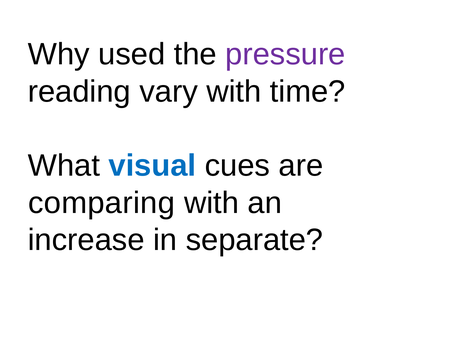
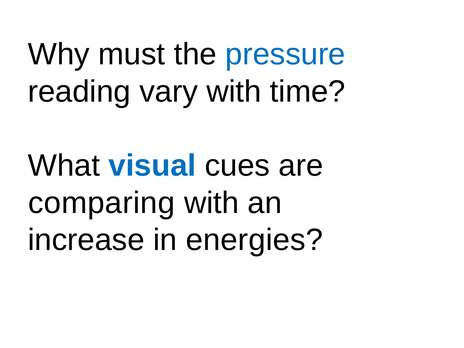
used: used -> must (132, 54)
pressure colour: purple -> blue (285, 54)
separate: separate -> energies (254, 240)
